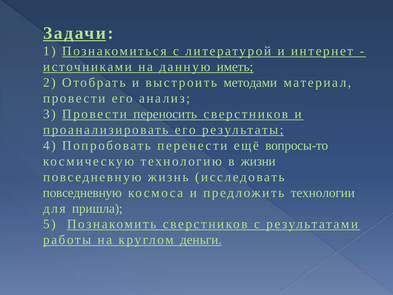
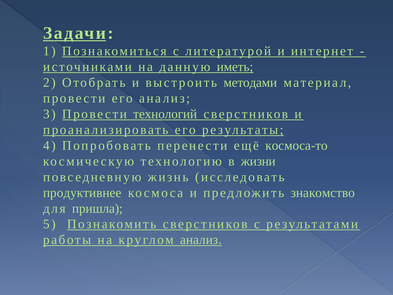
переносить: переносить -> технологий (165, 114)
вопросы-то: вопросы-то -> космоса-то (297, 145)
повседневную: повседневную -> продуктивнее (82, 193)
технологии: технологии -> знакомство (323, 193)
круглом деньги: деньги -> анализ (201, 240)
